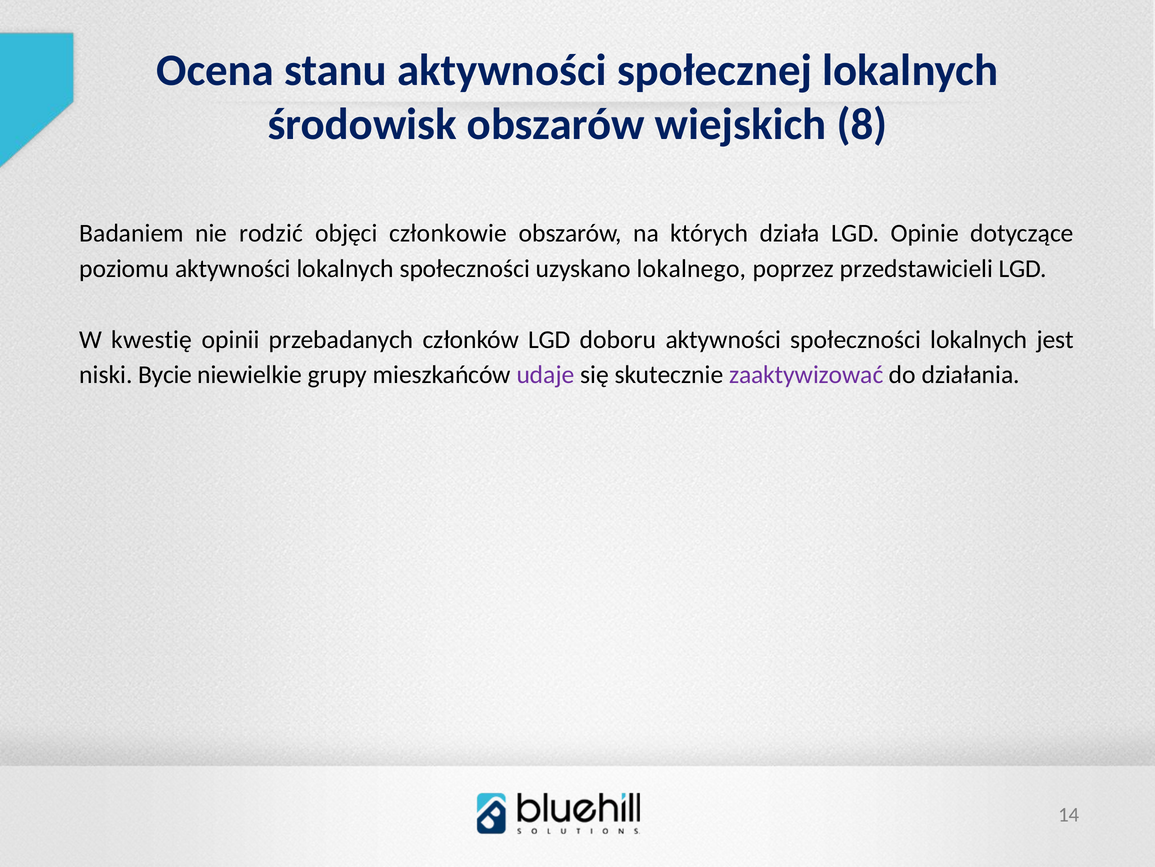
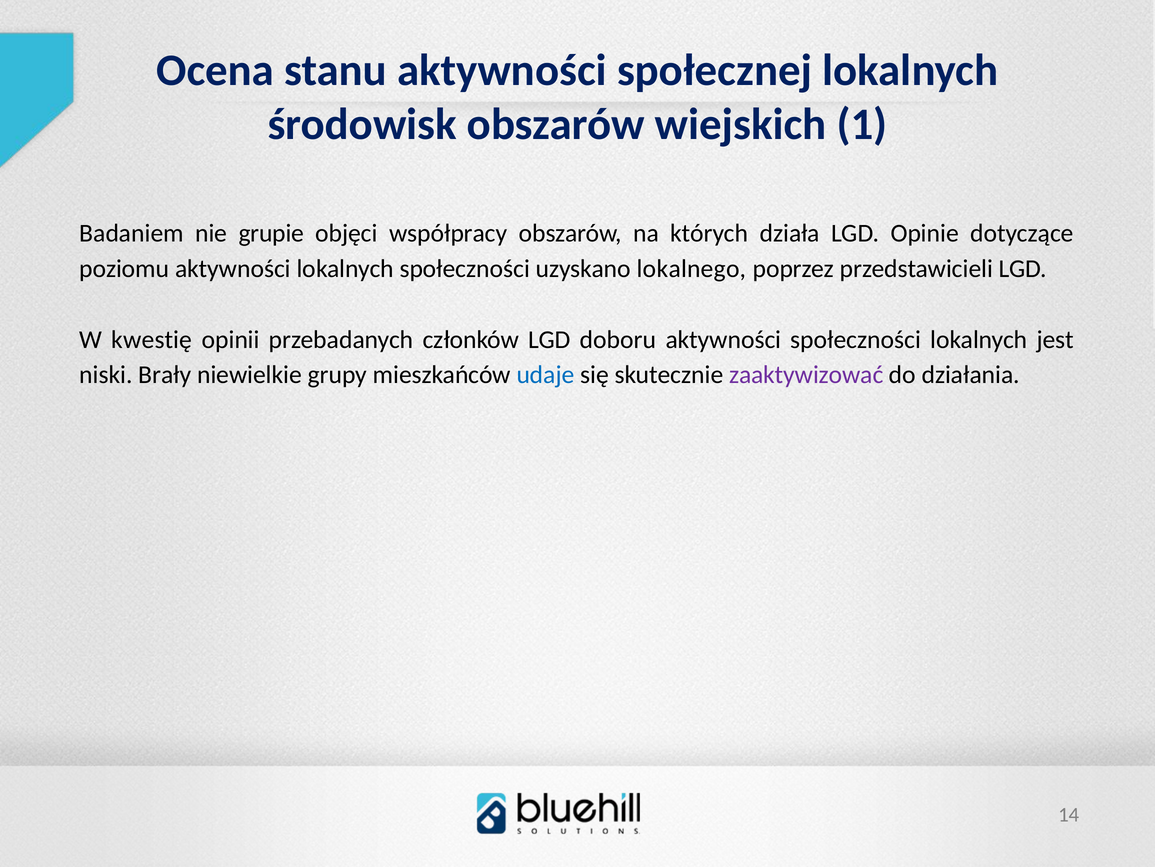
8: 8 -> 1 (862, 124)
rodzić: rodzić -> grupie (271, 233)
członkowie: członkowie -> współpracy (448, 233)
Bycie: Bycie -> Brały (165, 375)
udaje colour: purple -> blue (546, 375)
